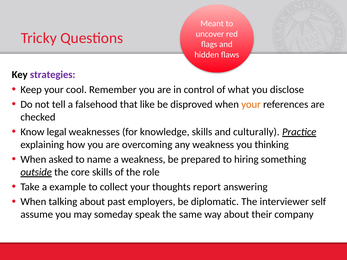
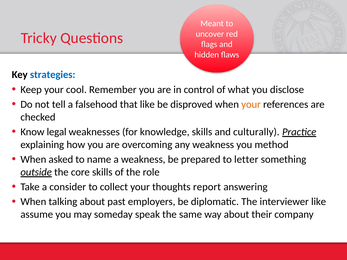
strategies colour: purple -> blue (53, 75)
thinking: thinking -> method (272, 145)
hiring: hiring -> letter (246, 160)
example: example -> consider (68, 187)
interviewer self: self -> like (319, 202)
